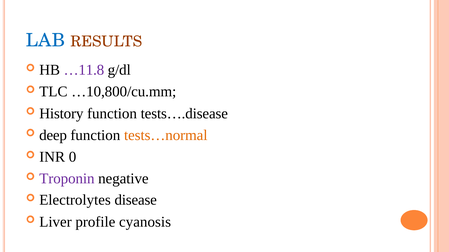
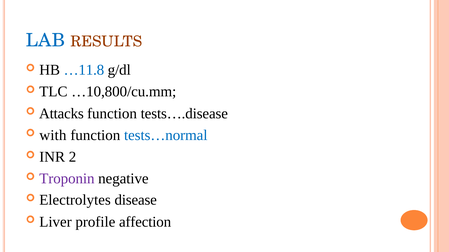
…11.8 colour: purple -> blue (84, 70)
History: History -> Attacks (61, 114)
deep: deep -> with (53, 135)
tests…normal colour: orange -> blue (166, 135)
0: 0 -> 2 (72, 157)
cyanosis: cyanosis -> affection (145, 222)
